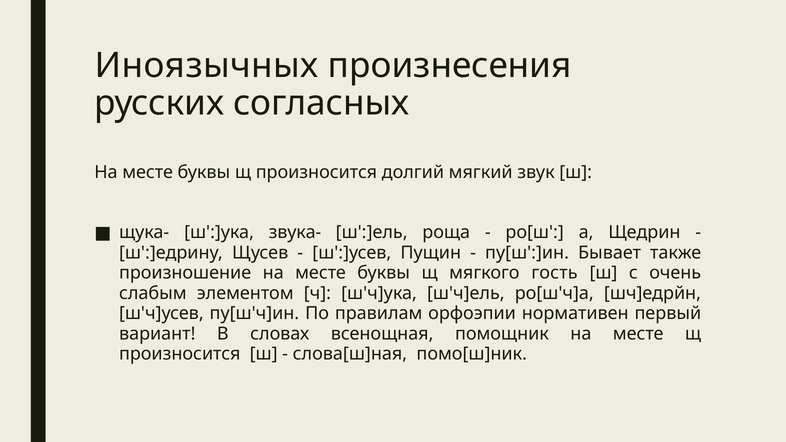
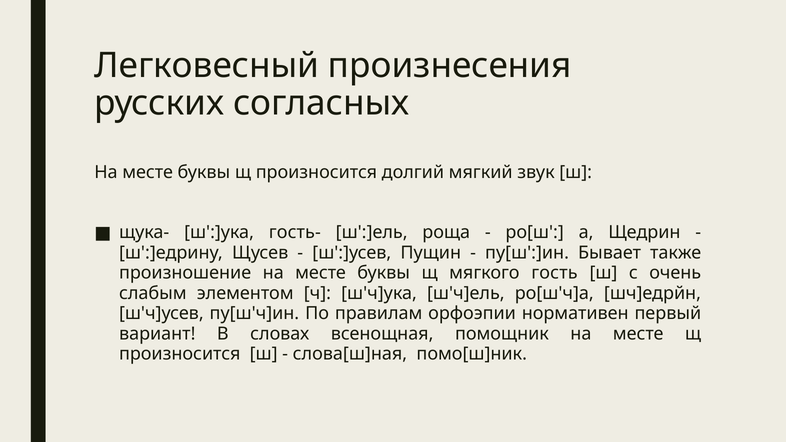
Иноязычных: Иноязычных -> Легковесный (207, 66)
звука-: звука- -> гость- (295, 232)
